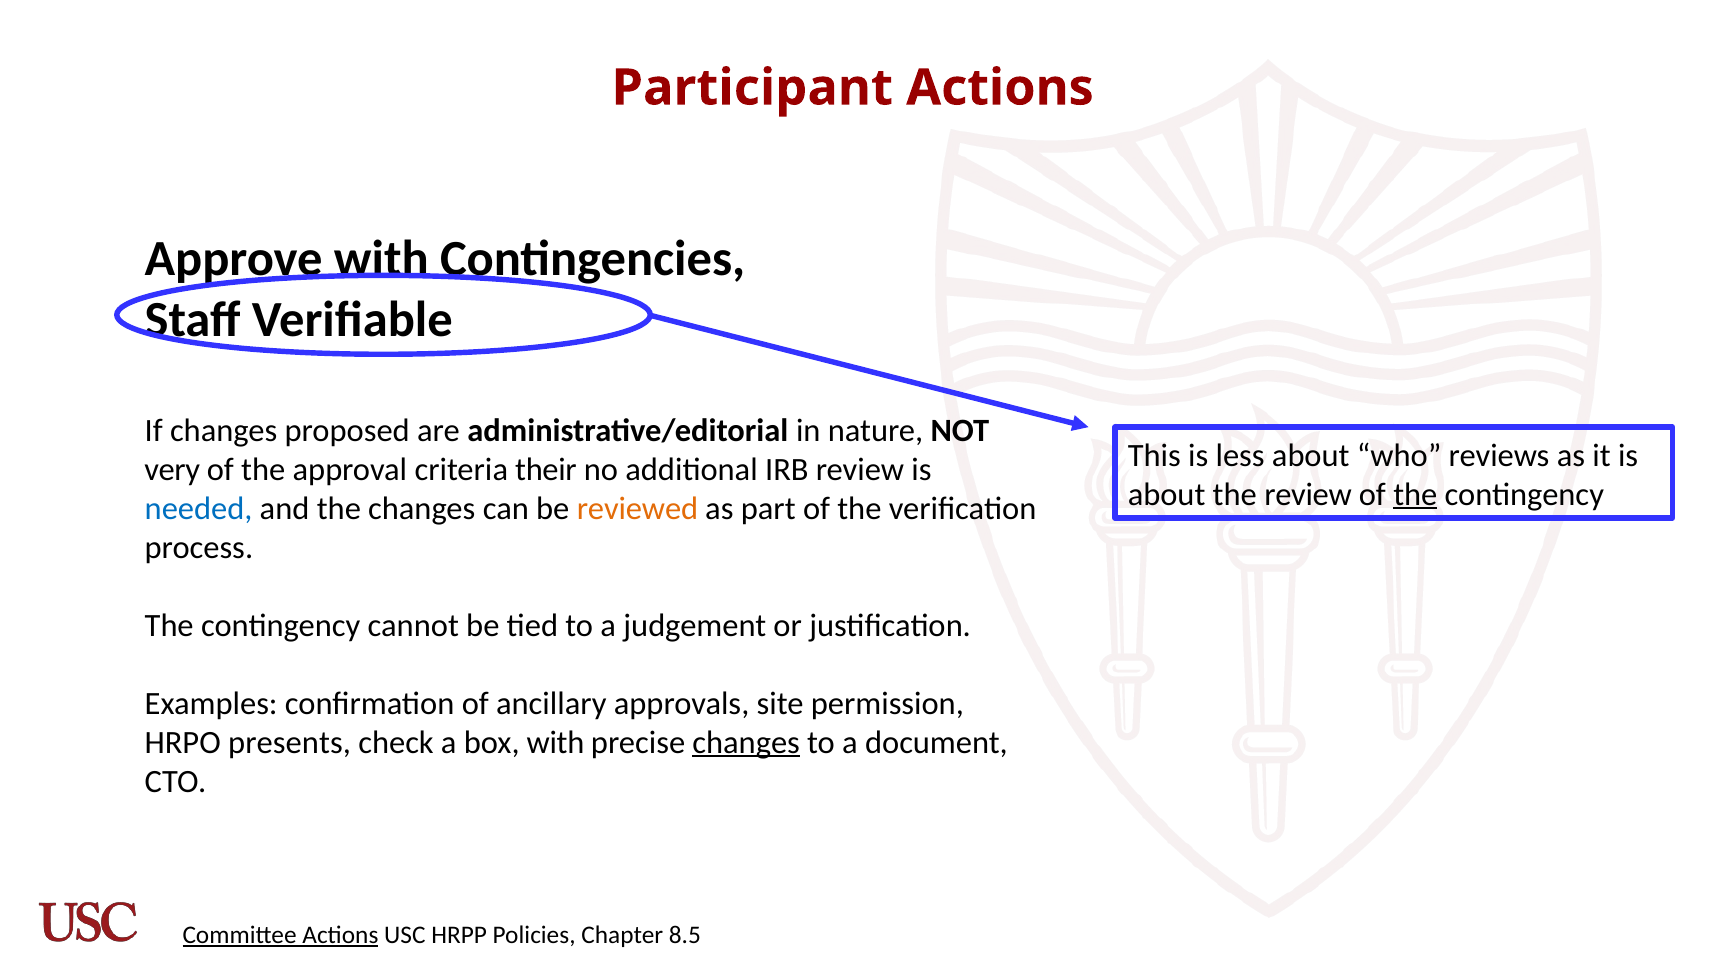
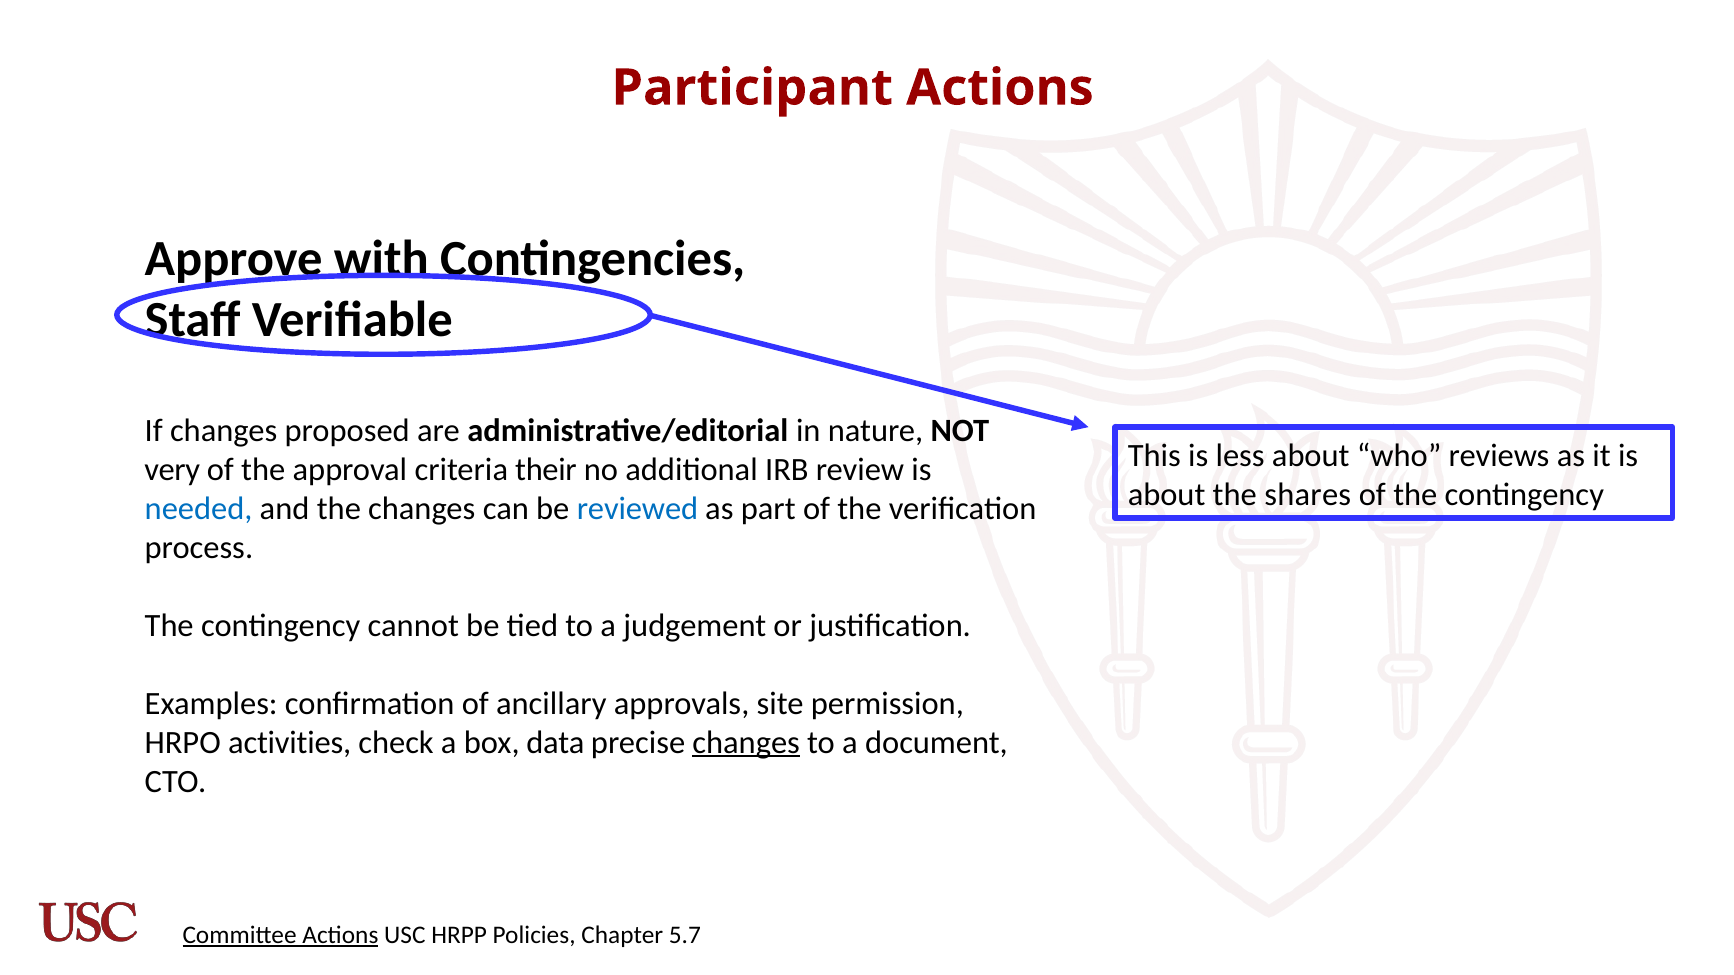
the review: review -> shares (1308, 494)
the underline: present -> none (1415, 494)
reviewed colour: orange -> blue (637, 508)
presents: presents -> activities (290, 743)
box with: with -> data (556, 743)
8.5: 8.5 -> 5.7 (685, 935)
